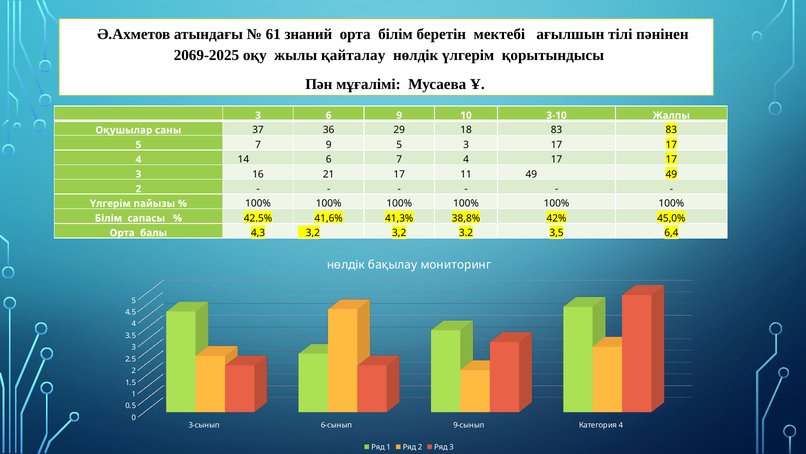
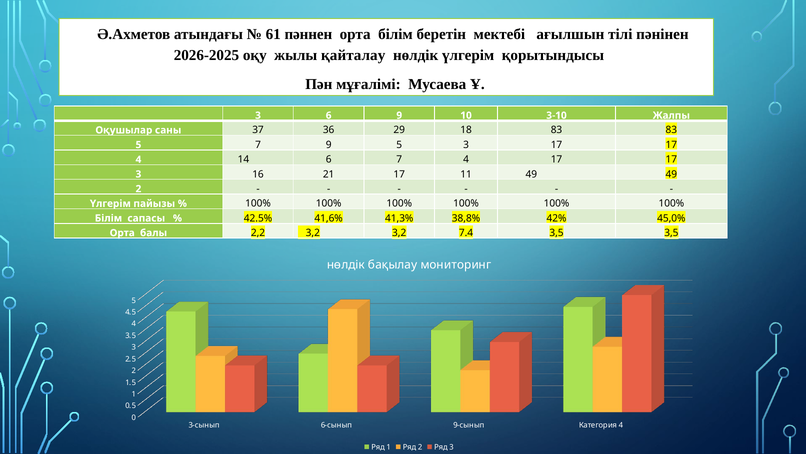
знаний: знаний -> пәннен (308, 34)
2069-2025: 2069-2025 -> 2026-2025 (206, 55)
4,3: 4,3 -> 2,2 (258, 233)
3.2: 3.2 -> 7.4 (466, 233)
3,5 6,4: 6,4 -> 3,5 (671, 233)
